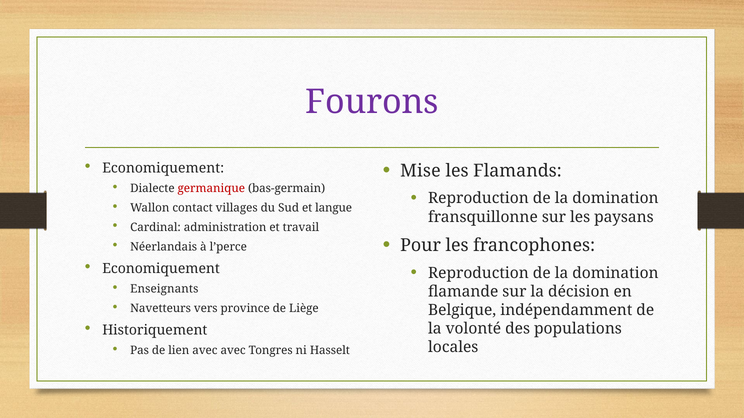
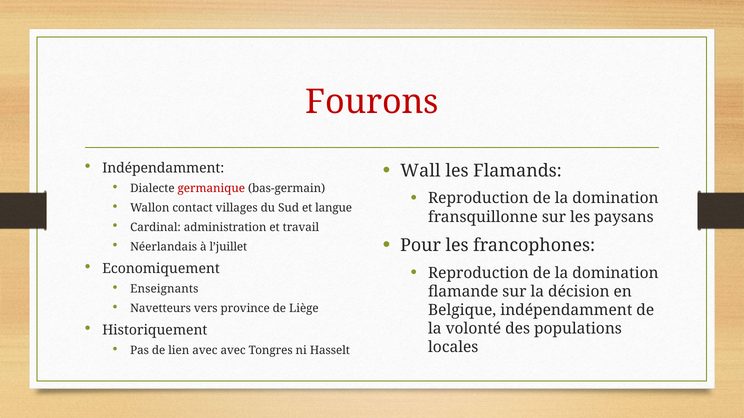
Fourons colour: purple -> red (372, 102)
Economiquement: Economiquement -> Indépendamment (163, 168)
Mise: Mise -> Wall (420, 171)
l’perce: l’perce -> l’juillet (228, 247)
